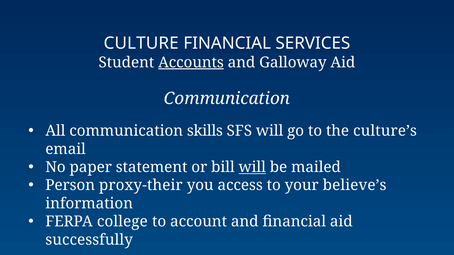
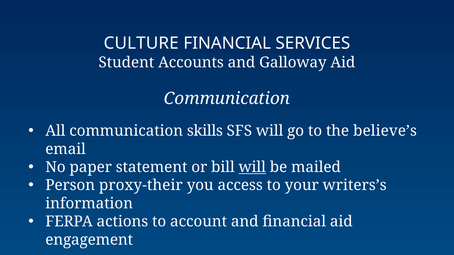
Accounts underline: present -> none (191, 62)
culture’s: culture’s -> believe’s (385, 131)
believe’s: believe’s -> writers’s (355, 186)
college: college -> actions (122, 222)
successfully: successfully -> engagement (89, 240)
